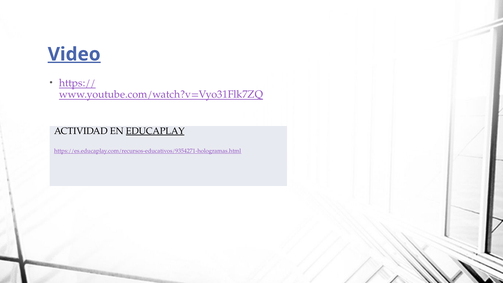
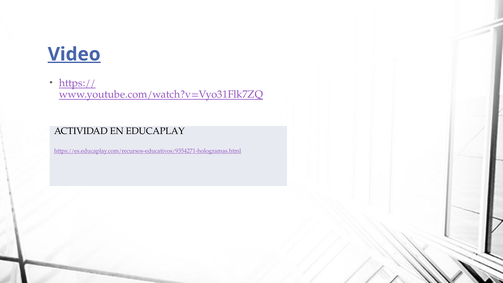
EDUCAPLAY underline: present -> none (155, 131)
